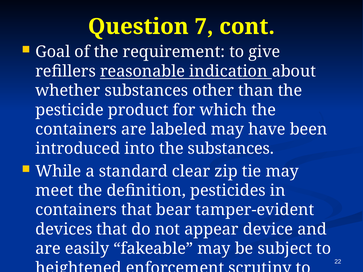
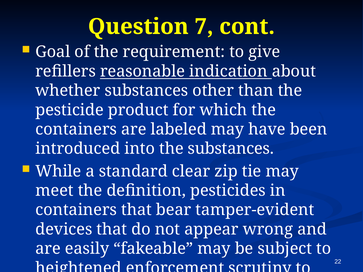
device: device -> wrong (268, 229)
